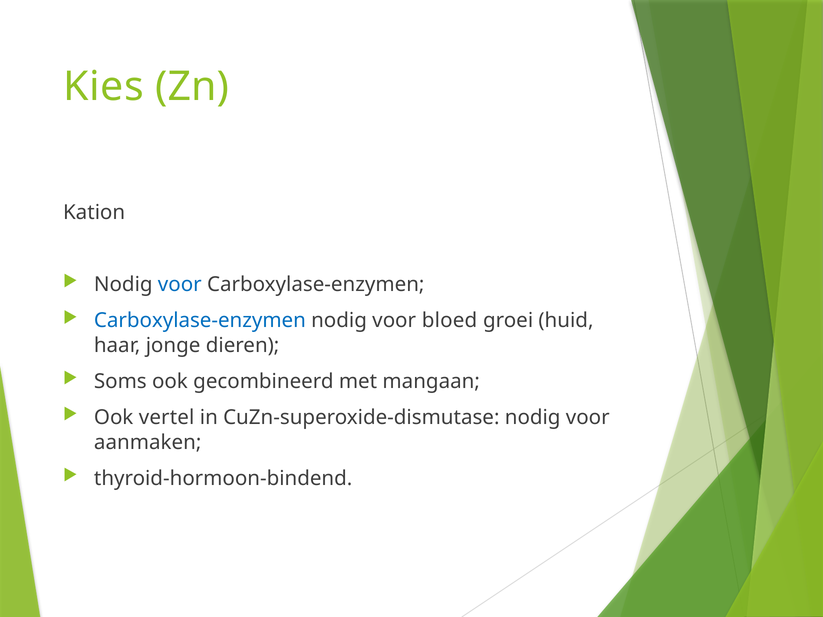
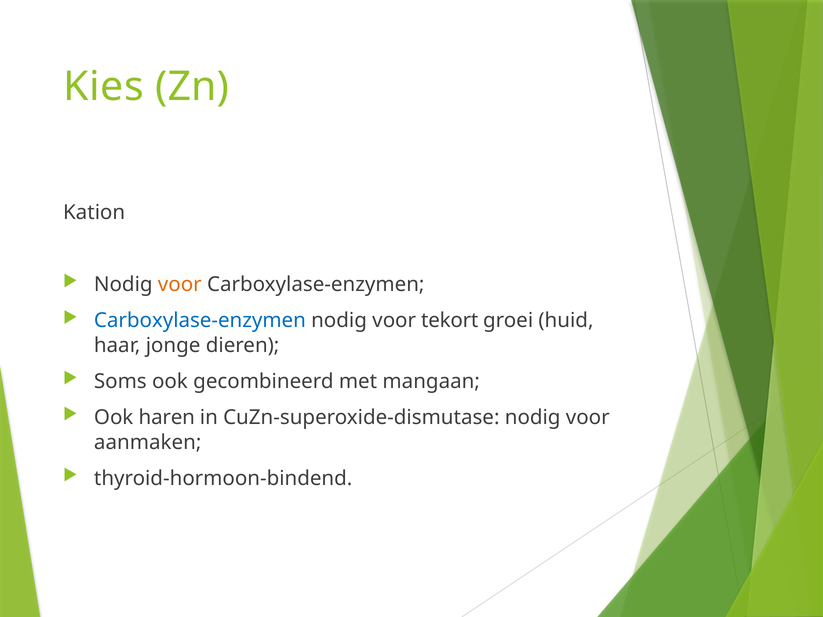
voor colour: blue -> orange (180, 285)
bloed: bloed -> tekort (450, 321)
vertel: vertel -> haren (167, 418)
